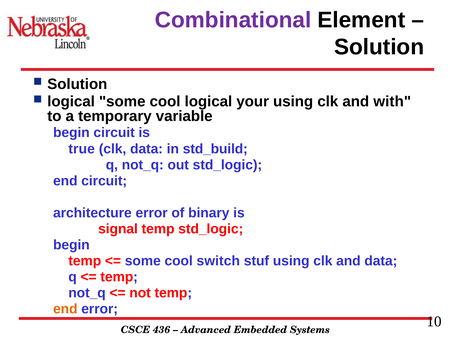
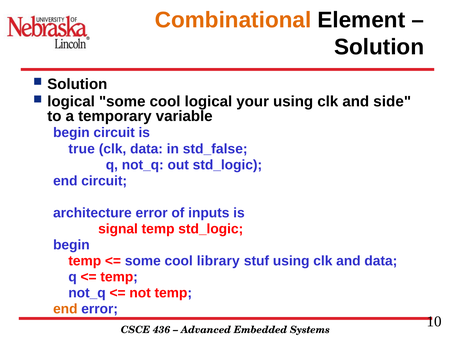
Combinational colour: purple -> orange (233, 20)
with: with -> side (392, 101)
std_build: std_build -> std_false (215, 148)
binary: binary -> inputs (209, 212)
switch: switch -> library (218, 260)
